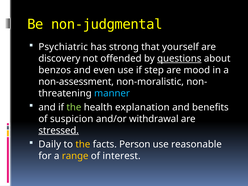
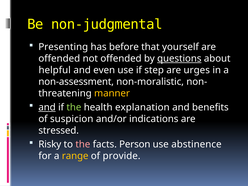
Psychiatric: Psychiatric -> Presenting (63, 47)
strong: strong -> before (124, 47)
discovery: discovery -> offended (59, 59)
benzos: benzos -> helpful (55, 70)
mood: mood -> urges (197, 70)
manner colour: light blue -> yellow (112, 93)
and underline: none -> present (47, 107)
withdrawal: withdrawal -> indications (154, 119)
stressed underline: present -> none (59, 130)
Daily: Daily -> Risky (50, 144)
the colour: yellow -> pink (83, 144)
reasonable: reasonable -> abstinence (196, 144)
interest: interest -> provide (122, 156)
